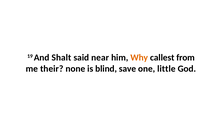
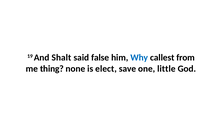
near: near -> false (100, 58)
Why colour: orange -> blue (139, 58)
their: their -> thing (52, 69)
blind: blind -> elect (106, 69)
